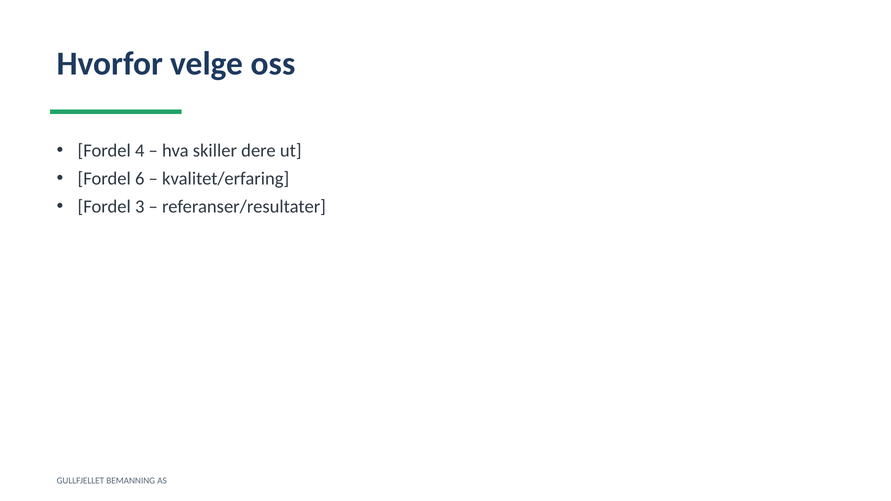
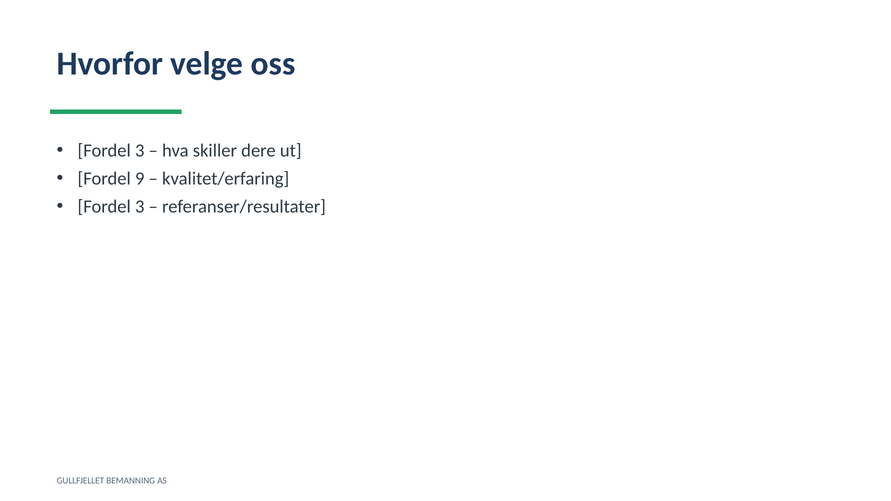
4: 4 -> 3 (140, 151)
6: 6 -> 9 (140, 179)
